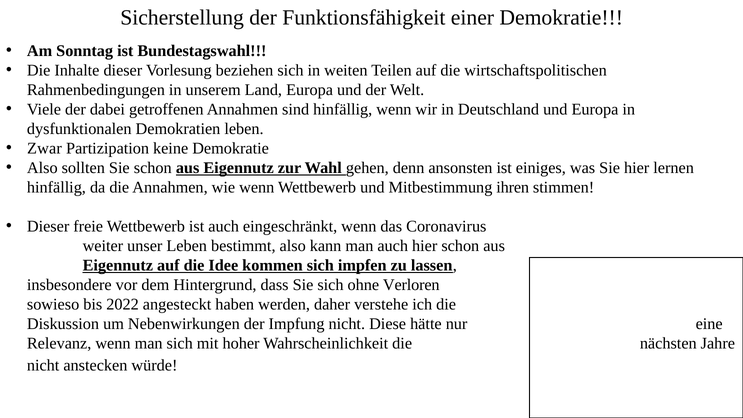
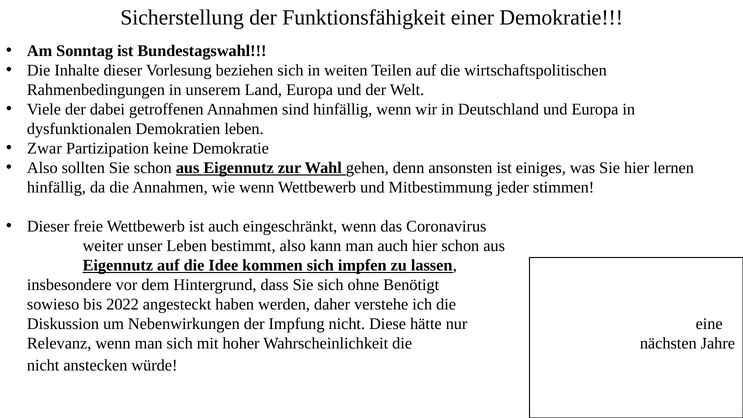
ihren: ihren -> jeder (513, 187)
Verloren: Verloren -> Benötigt (411, 285)
